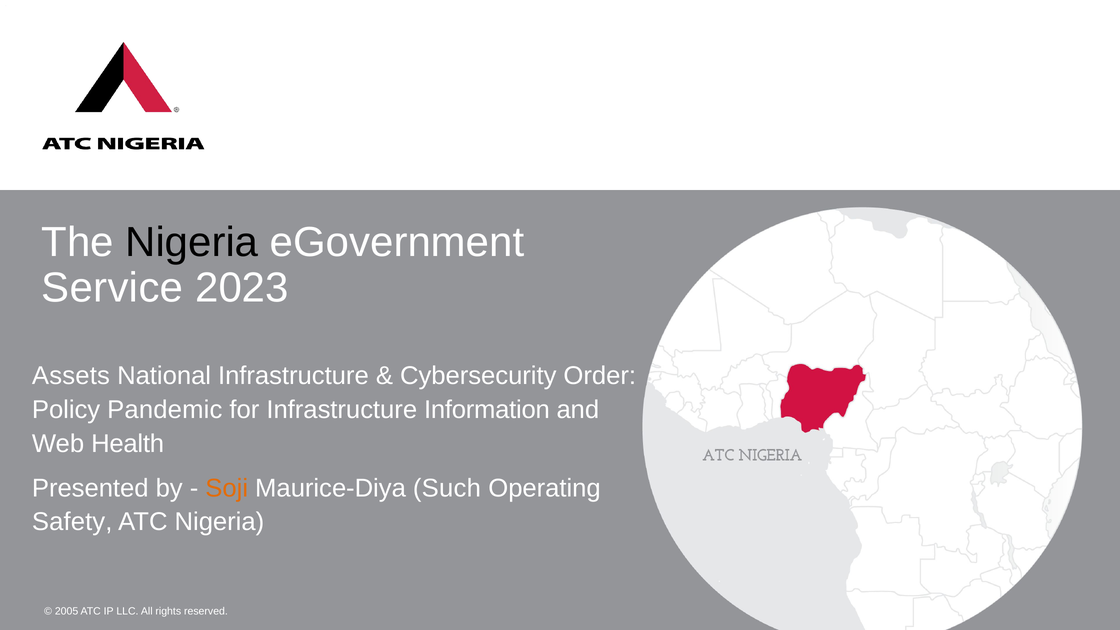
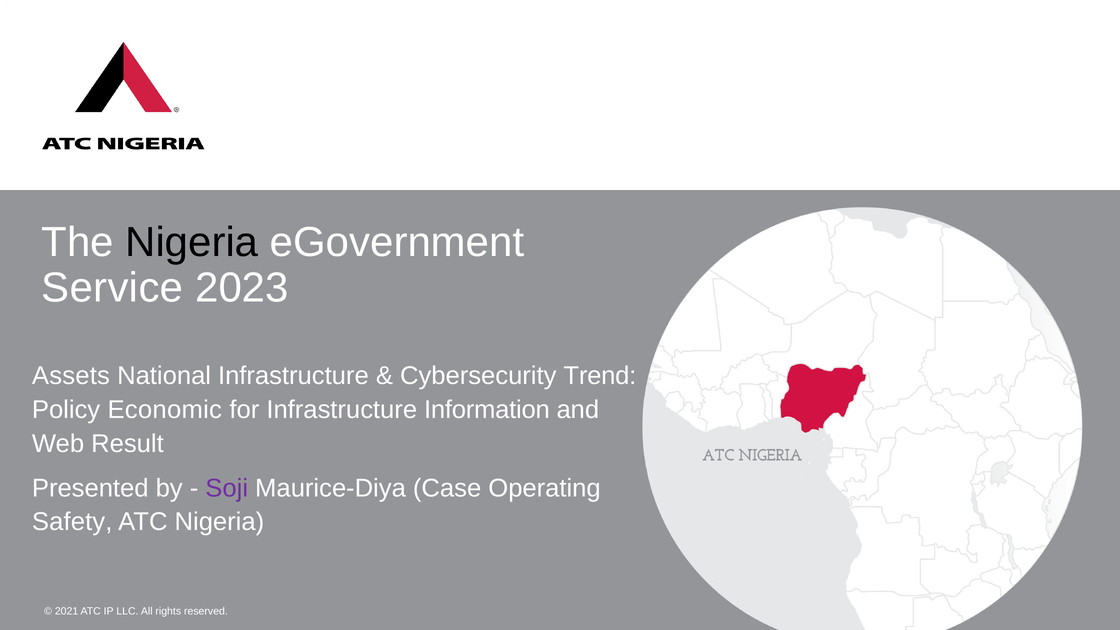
Order: Order -> Trend (600, 376)
Pandemic: Pandemic -> Economic (165, 410)
Health: Health -> Result (127, 444)
Soji colour: orange -> purple (227, 488)
Such: Such -> Case (447, 488)
2005: 2005 -> 2021 (67, 611)
